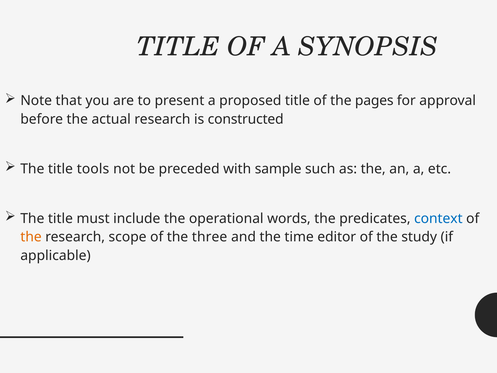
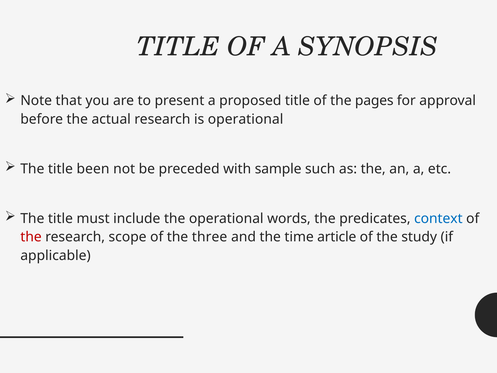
is constructed: constructed -> operational (246, 119)
tools: tools -> been (93, 169)
the colour: orange -> red (31, 237)
editor: editor -> article (337, 237)
